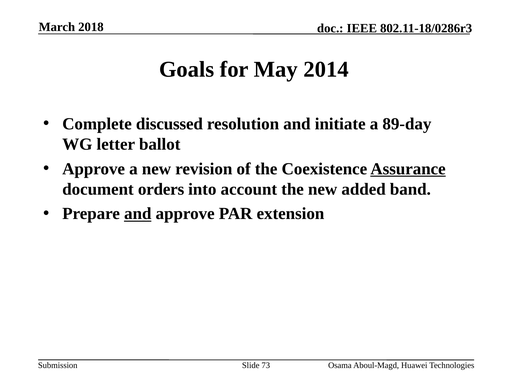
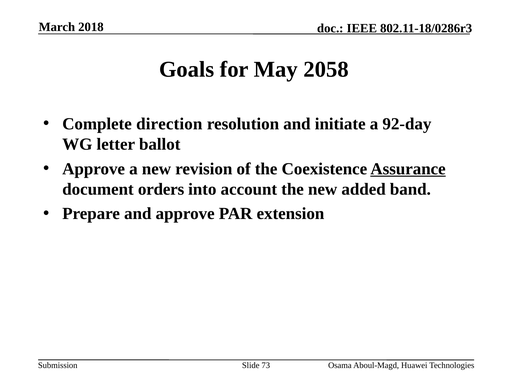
2014: 2014 -> 2058 (326, 69)
discussed: discussed -> direction (169, 124)
89-day: 89-day -> 92-day (407, 124)
and underline: present -> none (138, 214)
